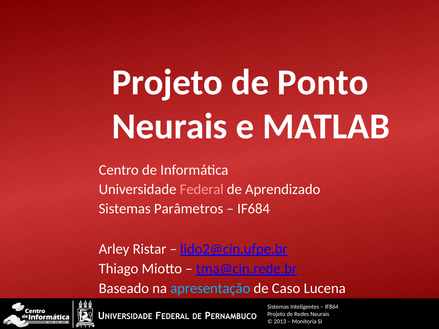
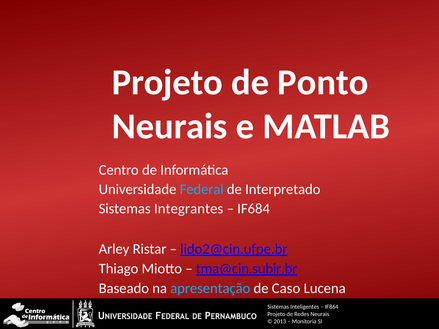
Federal colour: pink -> light blue (202, 190)
Aprendizado: Aprendizado -> Interpretado (283, 190)
Parâmetros: Parâmetros -> Integrantes (189, 209)
tma@cin.rede.br: tma@cin.rede.br -> tma@cin.subir.br (247, 269)
